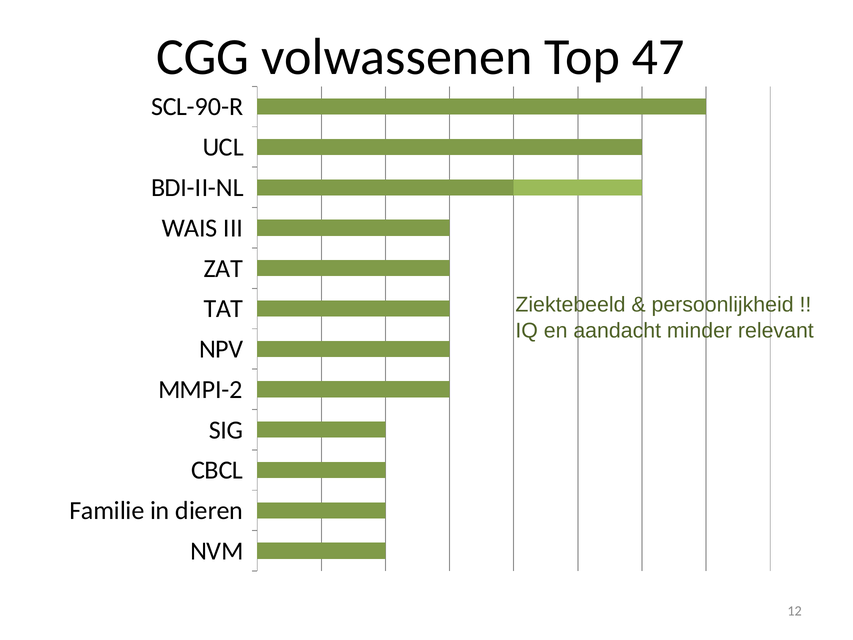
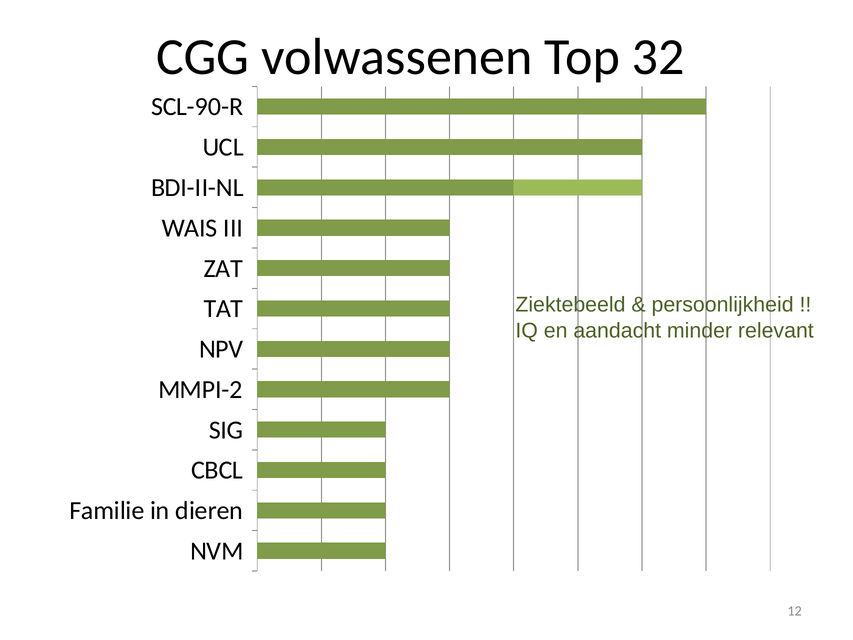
47: 47 -> 32 (658, 57)
